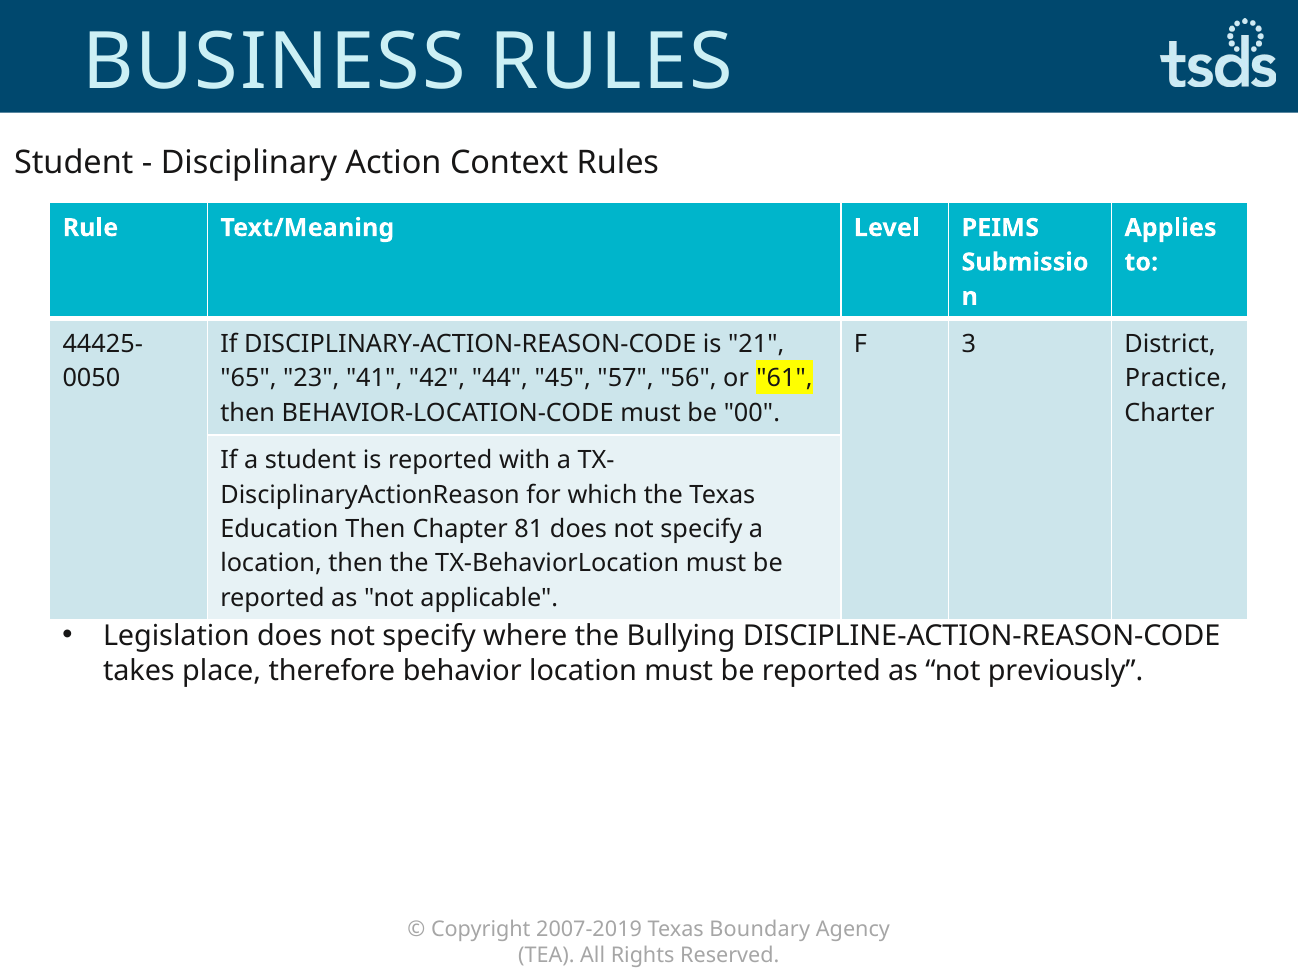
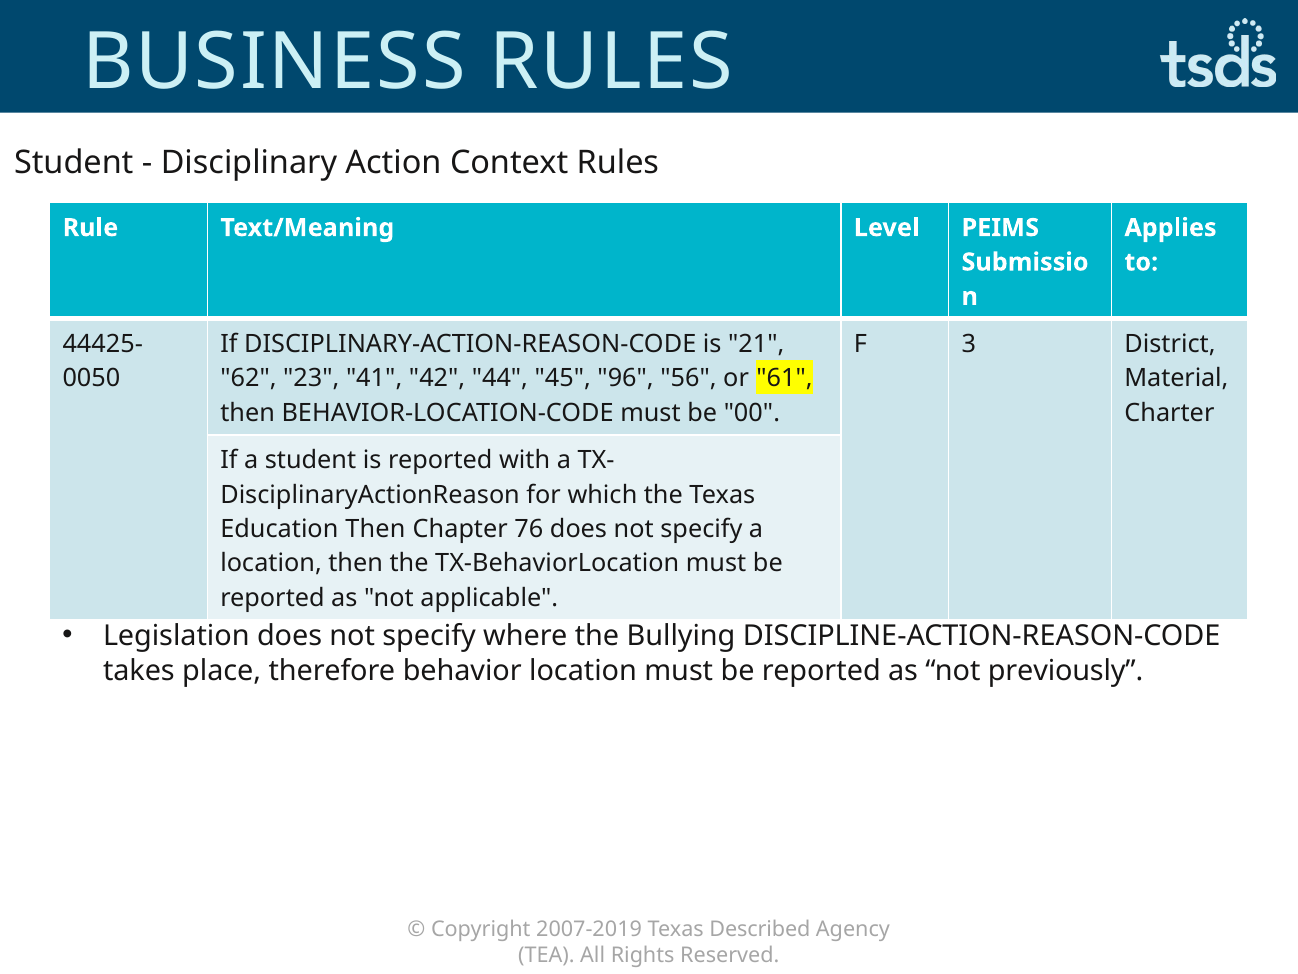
65: 65 -> 62 (248, 378)
57: 57 -> 96 (626, 378)
Practice: Practice -> Material (1176, 378)
81: 81 -> 76 (529, 529)
Boundary: Boundary -> Described (760, 929)
